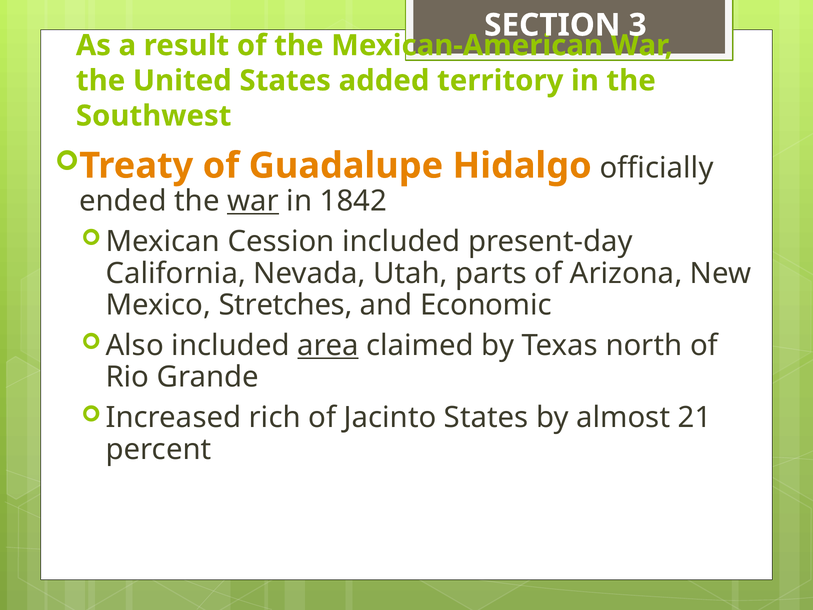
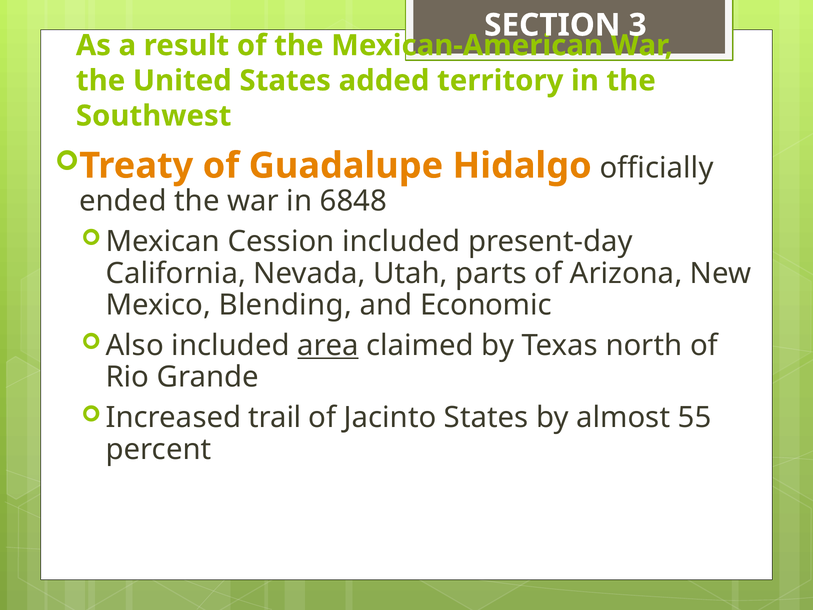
war underline: present -> none (253, 201)
1842: 1842 -> 6848 (353, 201)
Stretches: Stretches -> Blending (285, 305)
rich: rich -> trail (275, 418)
21: 21 -> 55 (695, 418)
